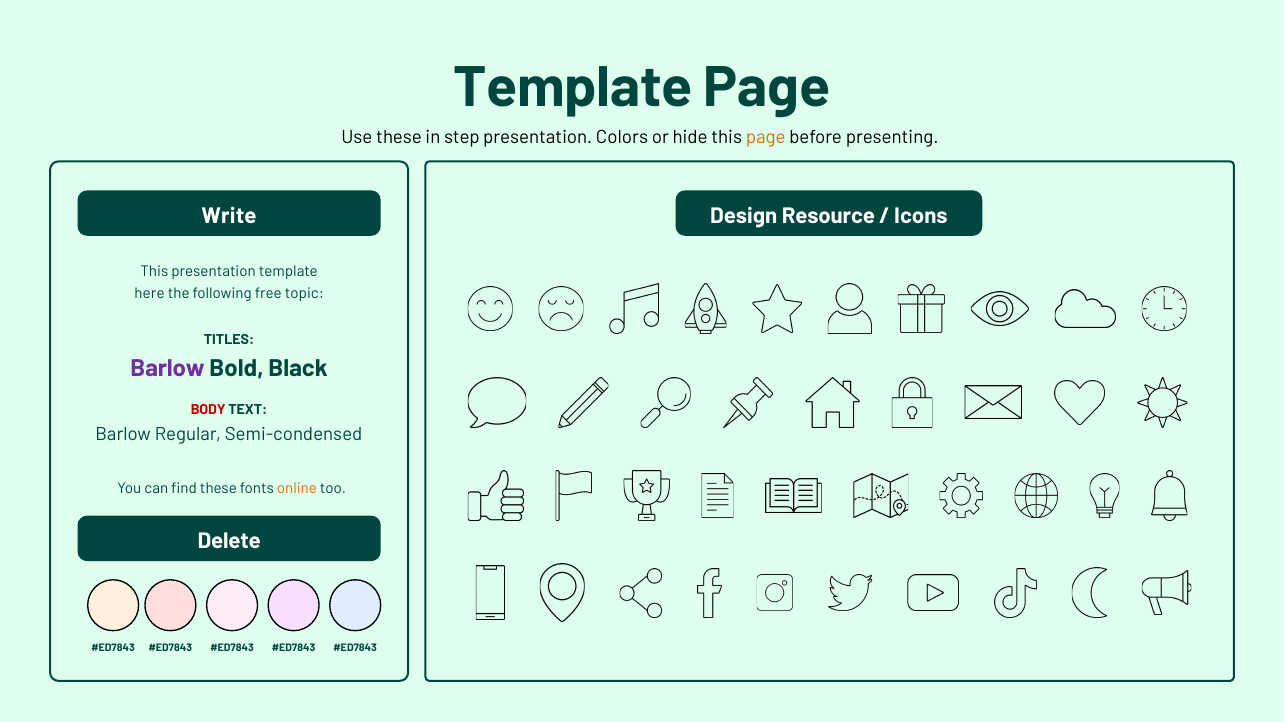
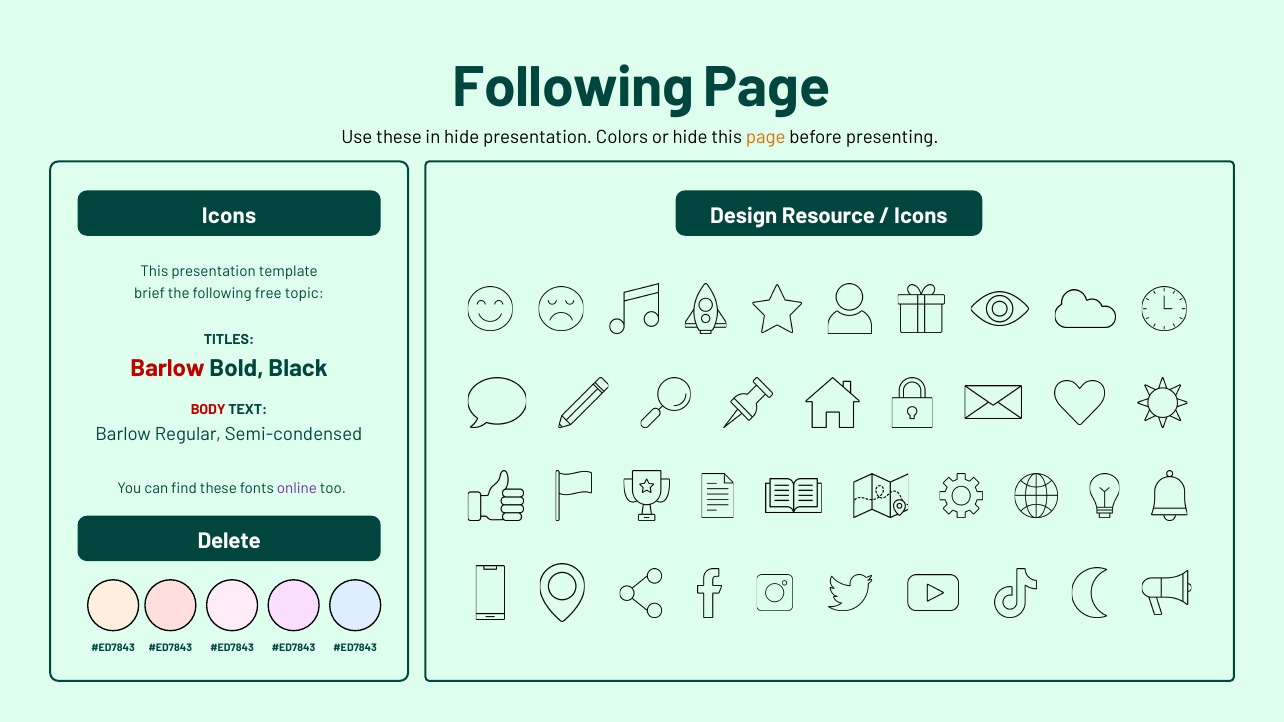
Template: Template -> Following (573, 87)
in step: step -> hide (462, 137)
Write: Write -> Icons (229, 216)
here: here -> brief (150, 294)
Barlow colour: purple -> red (168, 368)
online colour: orange -> purple (297, 489)
